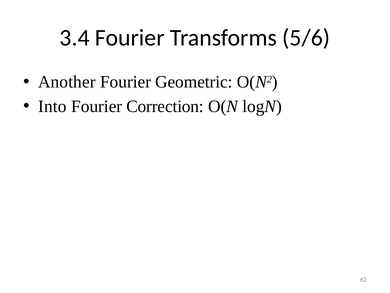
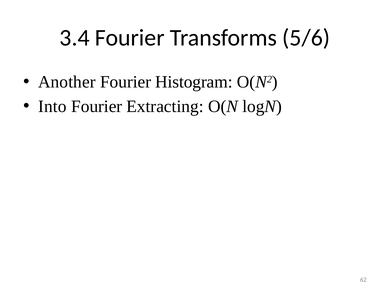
Geometric: Geometric -> Histogram (194, 82)
Correction: Correction -> Extracting (165, 106)
